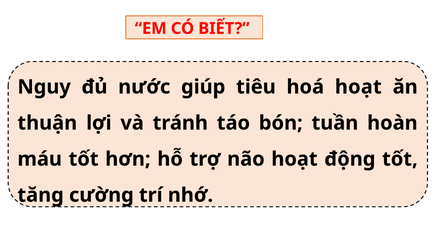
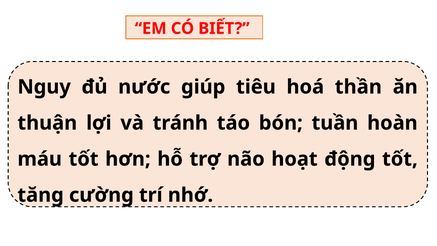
hoá hoạt: hoạt -> thần (358, 87)
